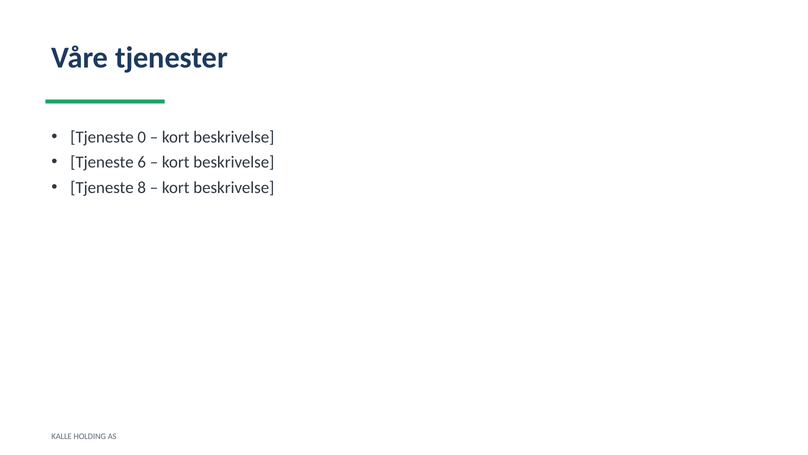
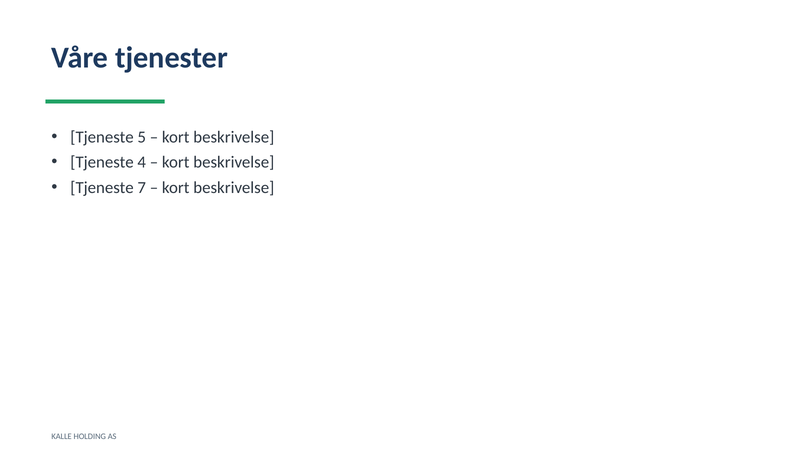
0: 0 -> 5 (142, 137)
6: 6 -> 4 (142, 162)
8: 8 -> 7 (142, 187)
